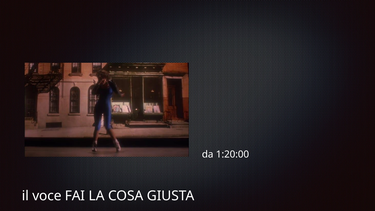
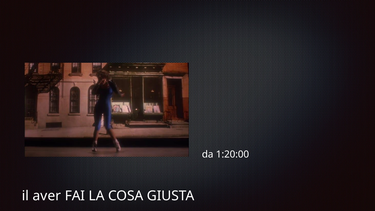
voce: voce -> aver (47, 196)
